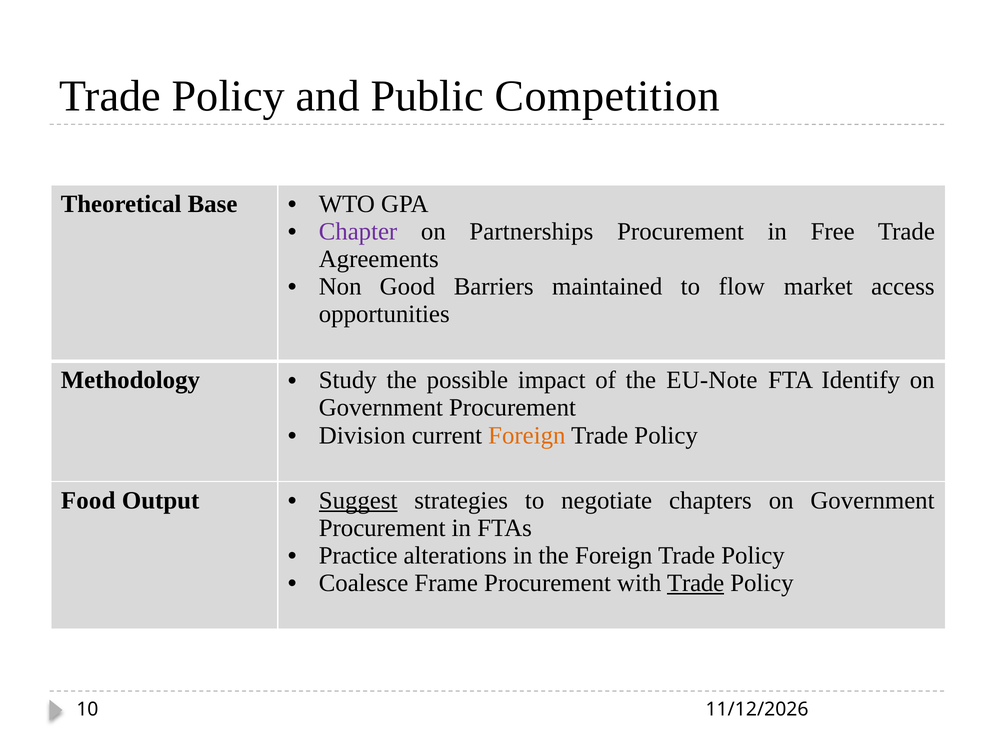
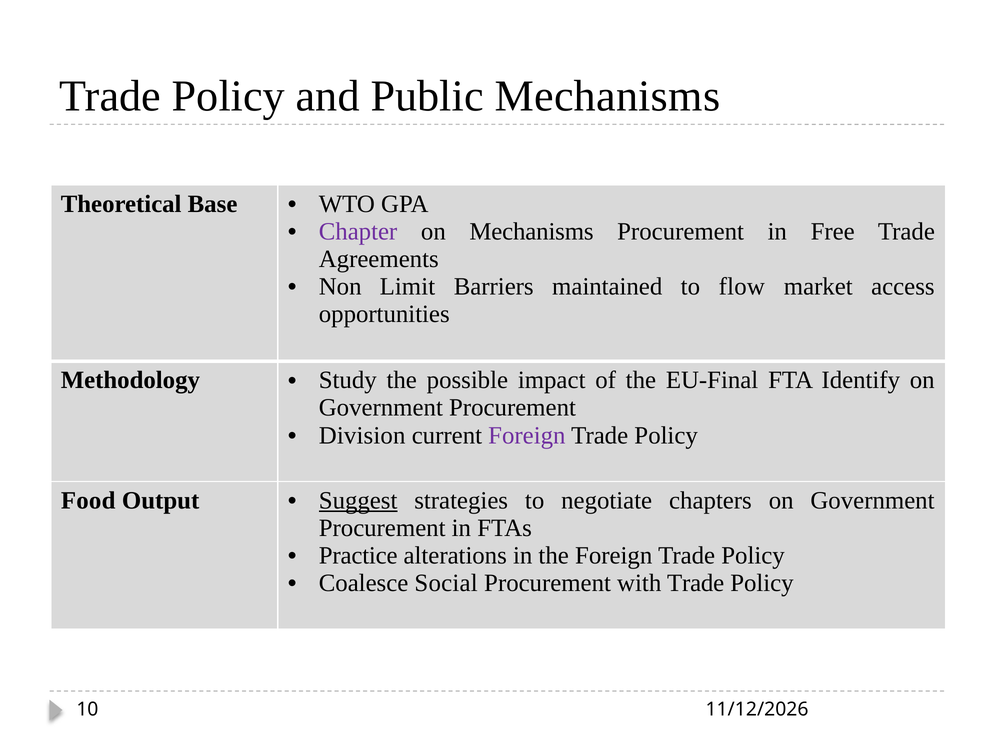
Public Competition: Competition -> Mechanisms (607, 96)
on Partnerships: Partnerships -> Mechanisms (531, 231)
Good: Good -> Limit (407, 286)
EU-Note: EU-Note -> EU-Final (712, 380)
Foreign colour: orange -> purple (527, 435)
Frame: Frame -> Social (446, 583)
Trade underline: present -> none (696, 583)
